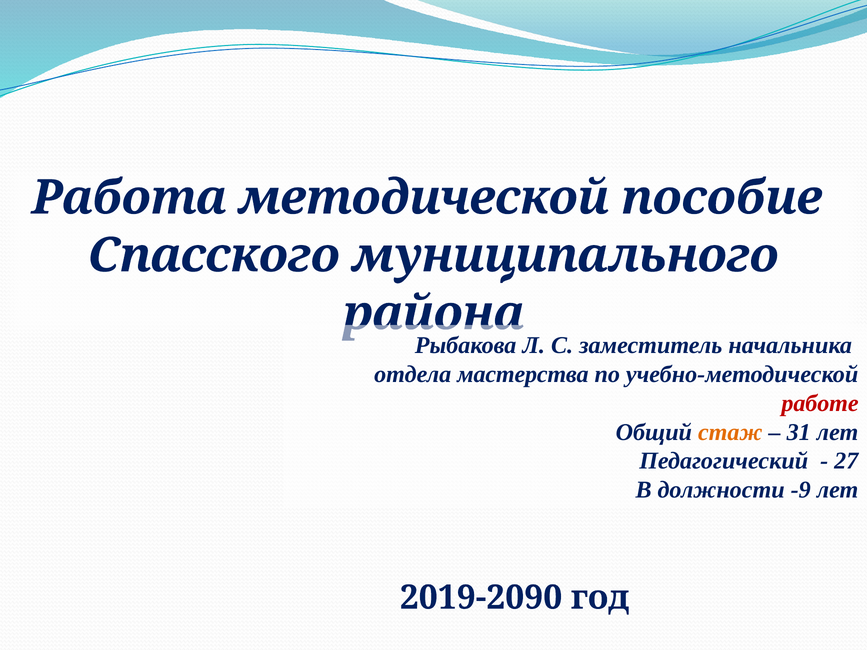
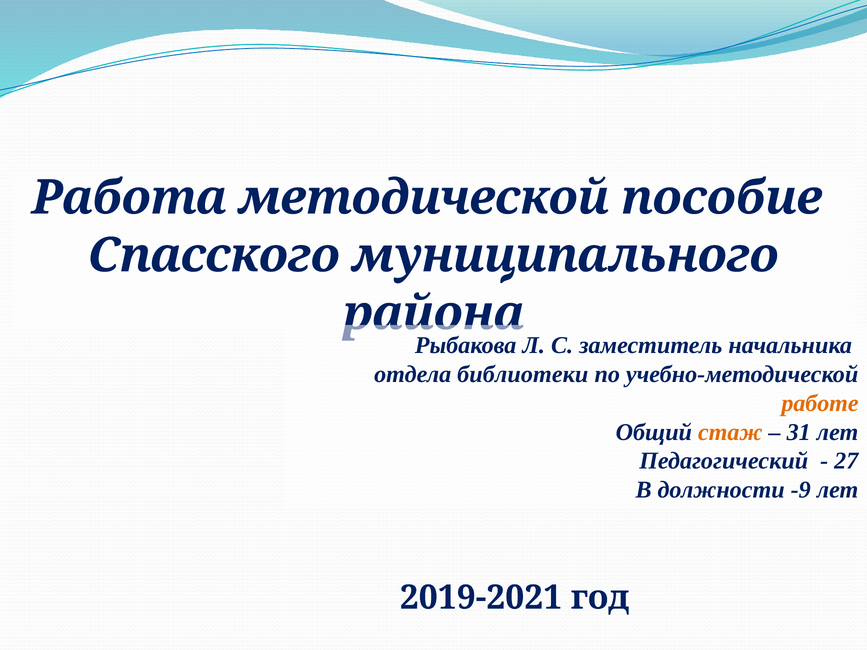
мастерства: мастерства -> библиотеки (523, 374)
работе colour: red -> orange (820, 403)
2019-2090: 2019-2090 -> 2019-2021 (481, 598)
